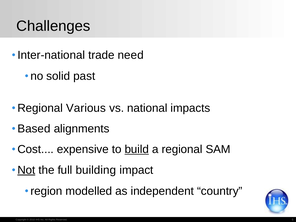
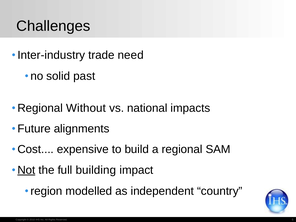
Inter-national: Inter-national -> Inter-industry (51, 55)
Various: Various -> Without (86, 108)
Based: Based -> Future (34, 129)
build underline: present -> none (137, 149)
